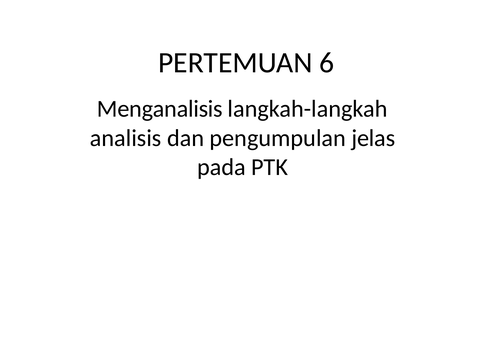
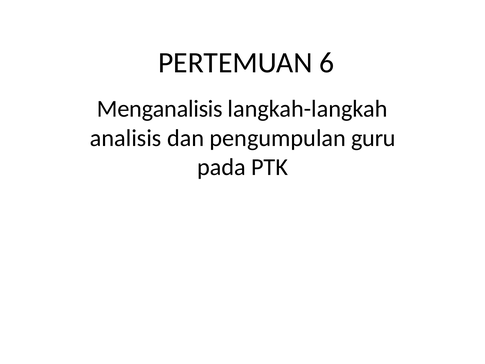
jelas: jelas -> guru (373, 138)
